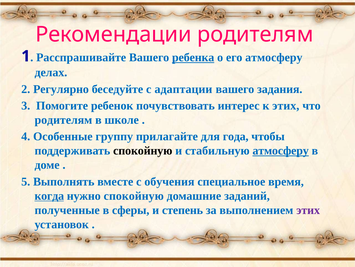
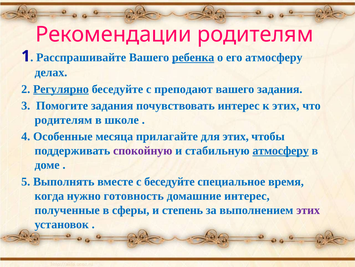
Регулярно underline: none -> present (61, 89)
адаптации: адаптации -> преподают (183, 89)
Помогите ребенок: ребенок -> задания (112, 105)
группу: группу -> месяца (114, 136)
для года: года -> этих (236, 136)
спокойную colour: black -> purple (143, 150)
с обучения: обучения -> беседуйте (169, 181)
когда underline: present -> none (49, 195)
нужно спокойную: спокойную -> готовность (134, 195)
домашние заданий: заданий -> интерес (247, 195)
